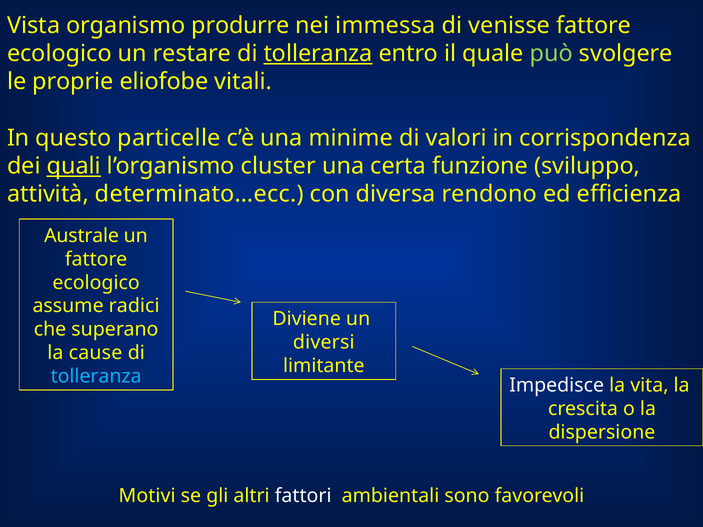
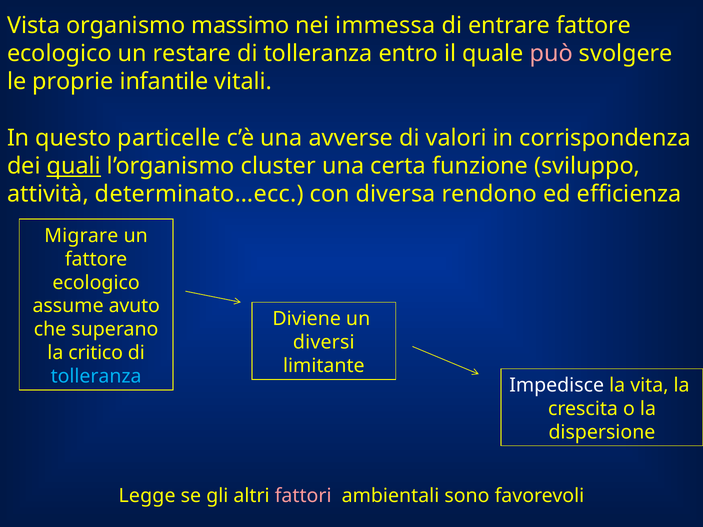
produrre: produrre -> massimo (241, 26)
venisse: venisse -> entrare (509, 26)
tolleranza underline: present -> none (318, 54)
può colour: light green -> pink (551, 54)
eliofobe: eliofobe -> infantile (164, 82)
minime: minime -> avverse (351, 138)
Australe: Australe -> Migrare (81, 236)
radici: radici -> avuto (134, 306)
cause: cause -> critico (96, 353)
Motivi: Motivi -> Legge (147, 496)
fattori colour: white -> pink (303, 496)
